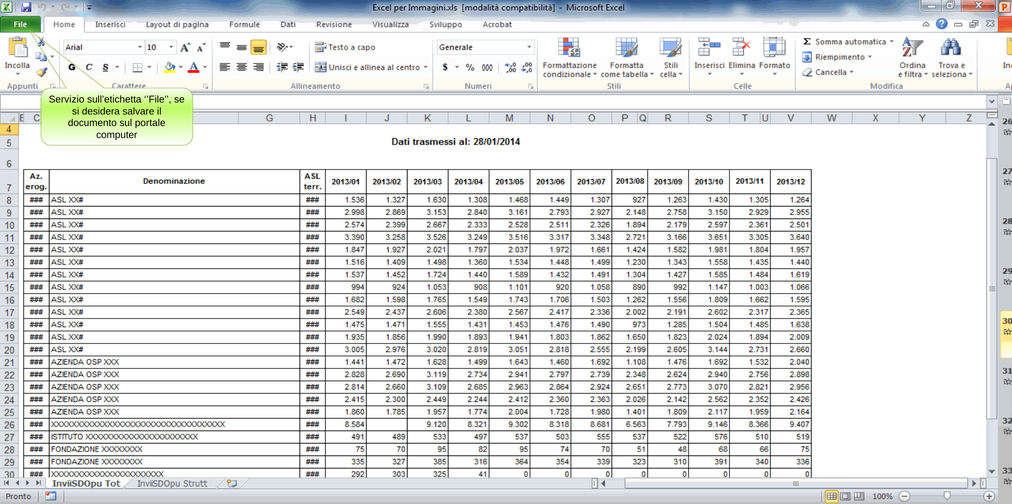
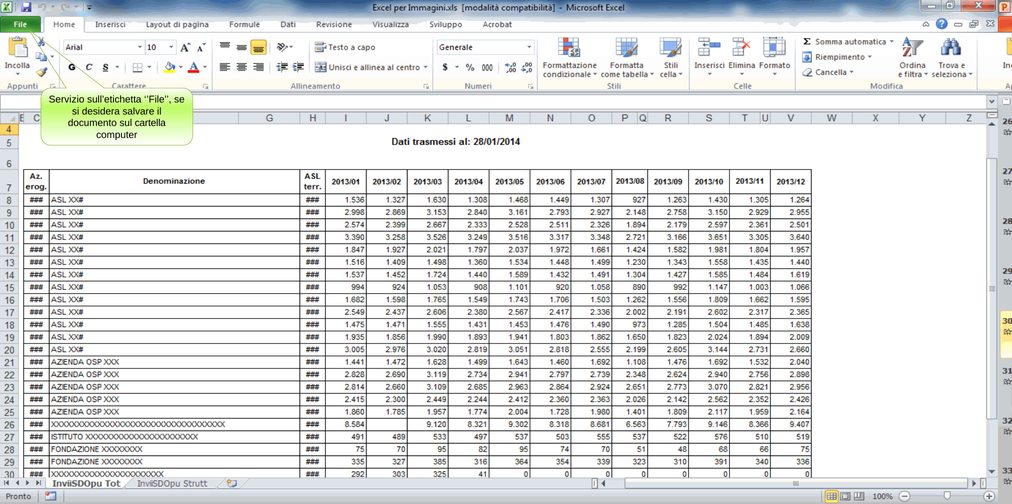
portale: portale -> cartella (150, 123)
